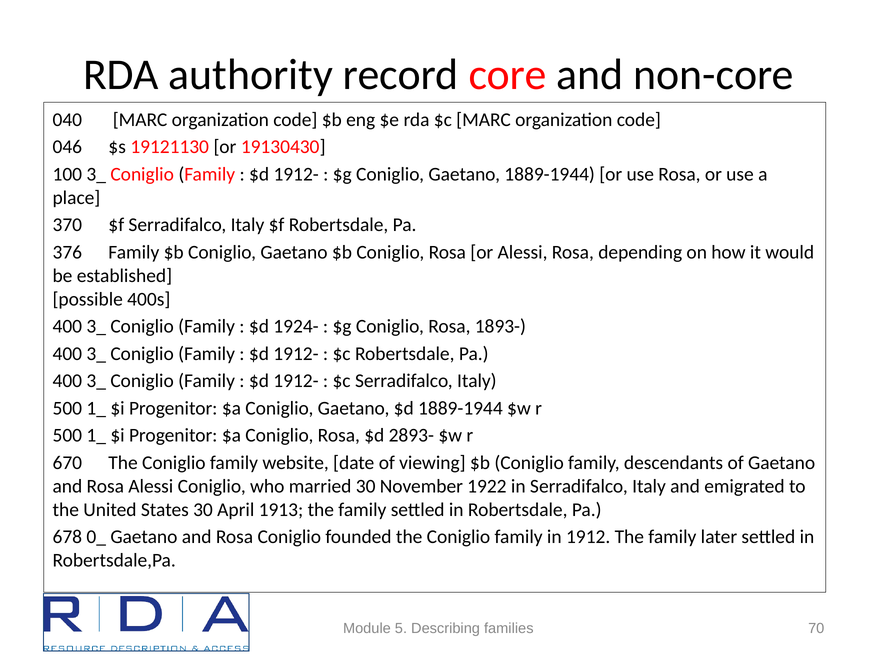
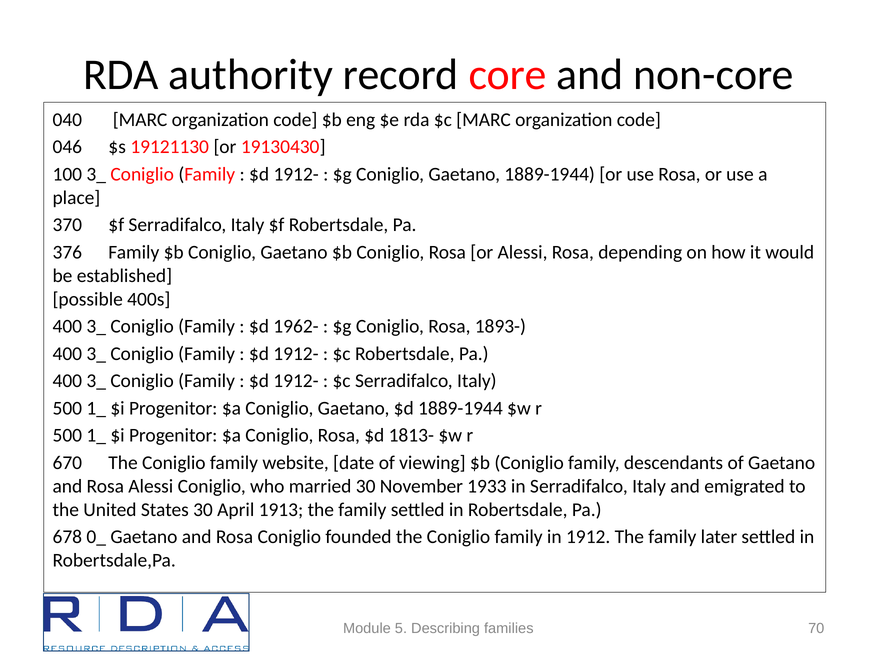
1924-: 1924- -> 1962- (296, 326)
2893-: 2893- -> 1813- (411, 435)
1922: 1922 -> 1933 (487, 486)
